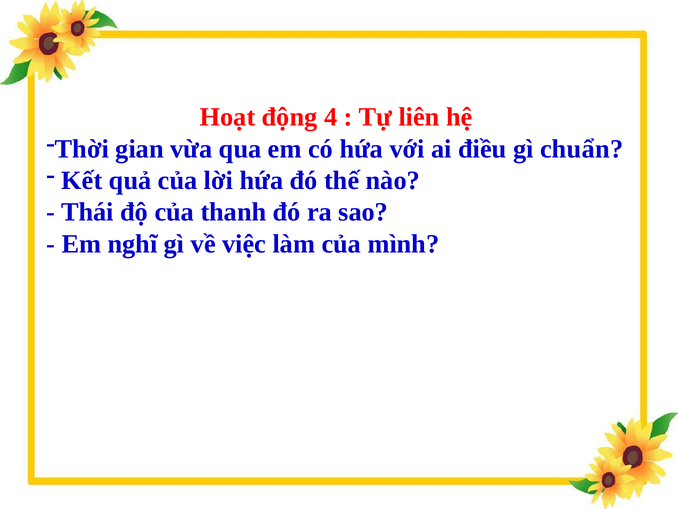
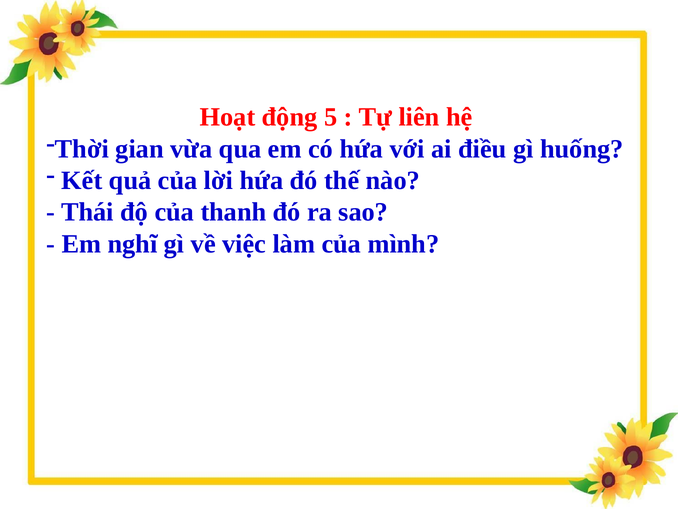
4: 4 -> 5 (331, 117)
chuẩn: chuẩn -> huống (582, 149)
